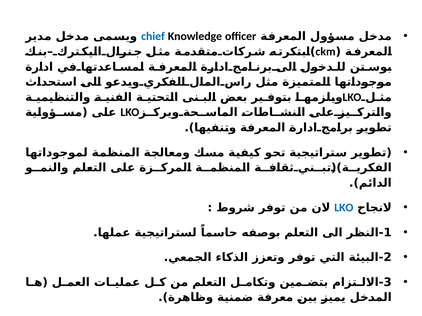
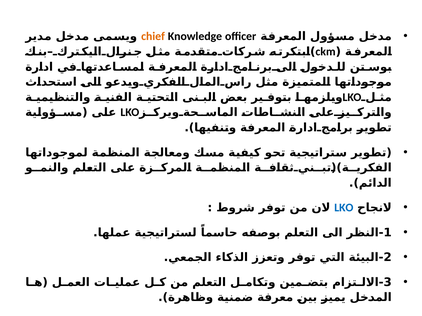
chief colour: blue -> orange (153, 36)
